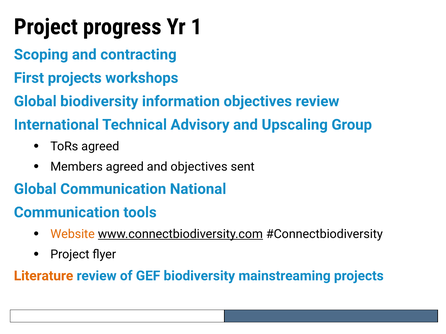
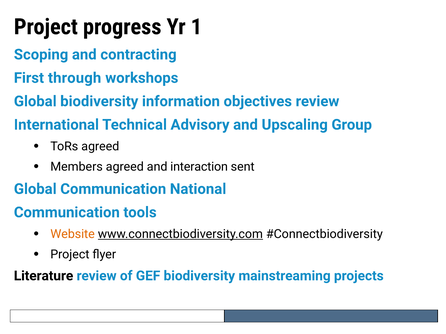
First projects: projects -> through (75, 78)
and objectives: objectives -> interaction (199, 167)
Literature colour: orange -> black (44, 276)
